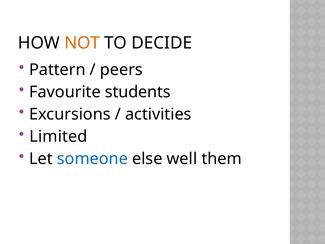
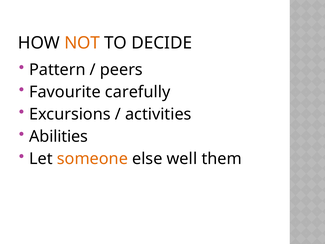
students: students -> carefully (138, 92)
Limited: Limited -> Abilities (59, 136)
someone colour: blue -> orange (92, 159)
